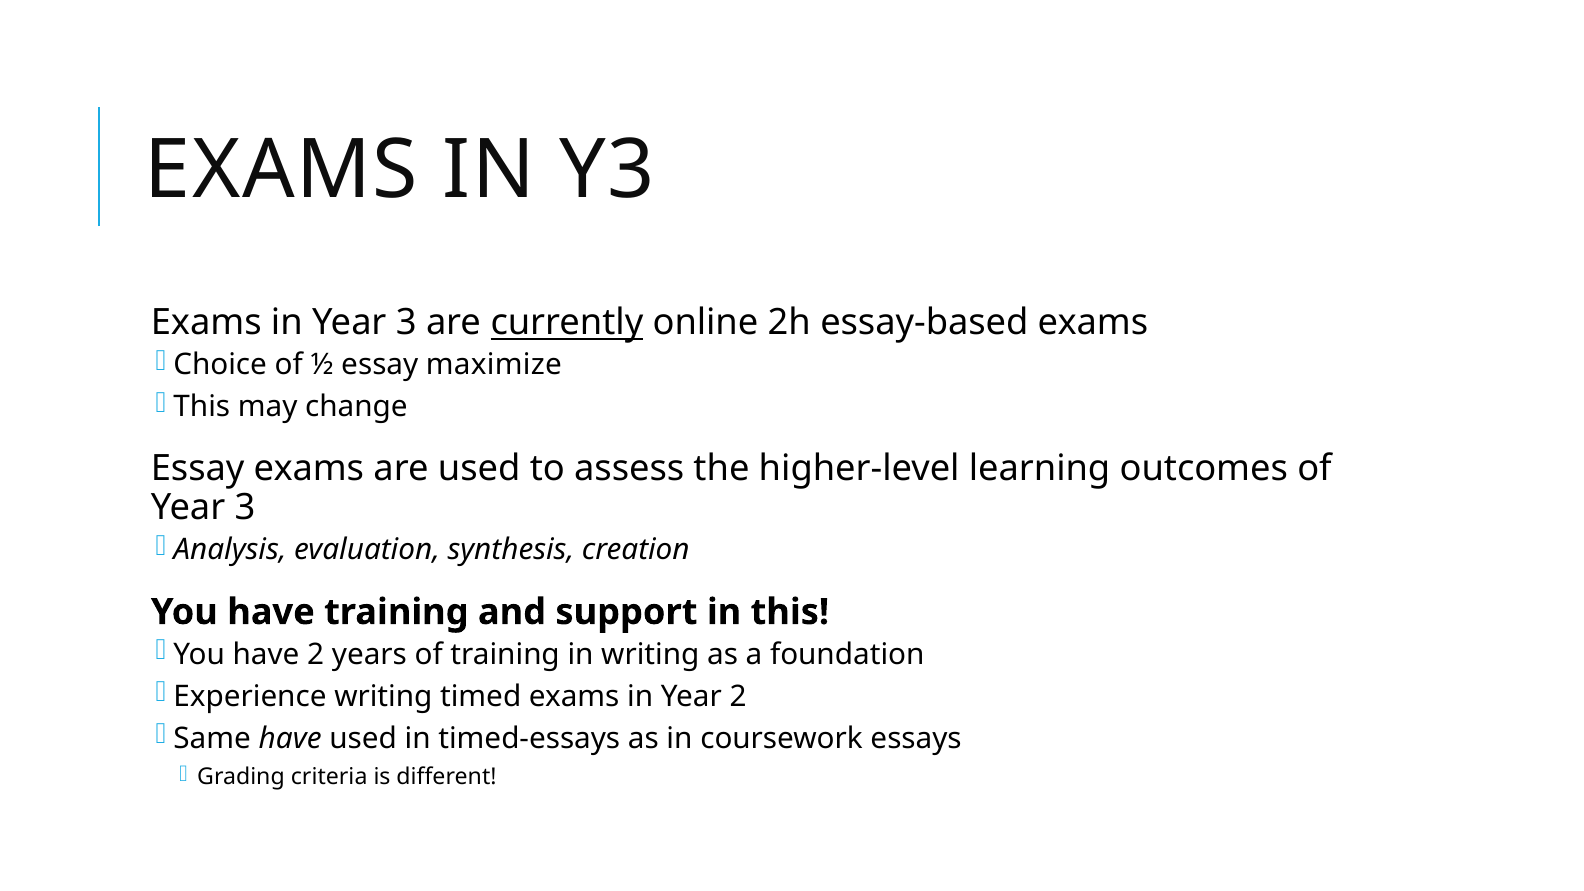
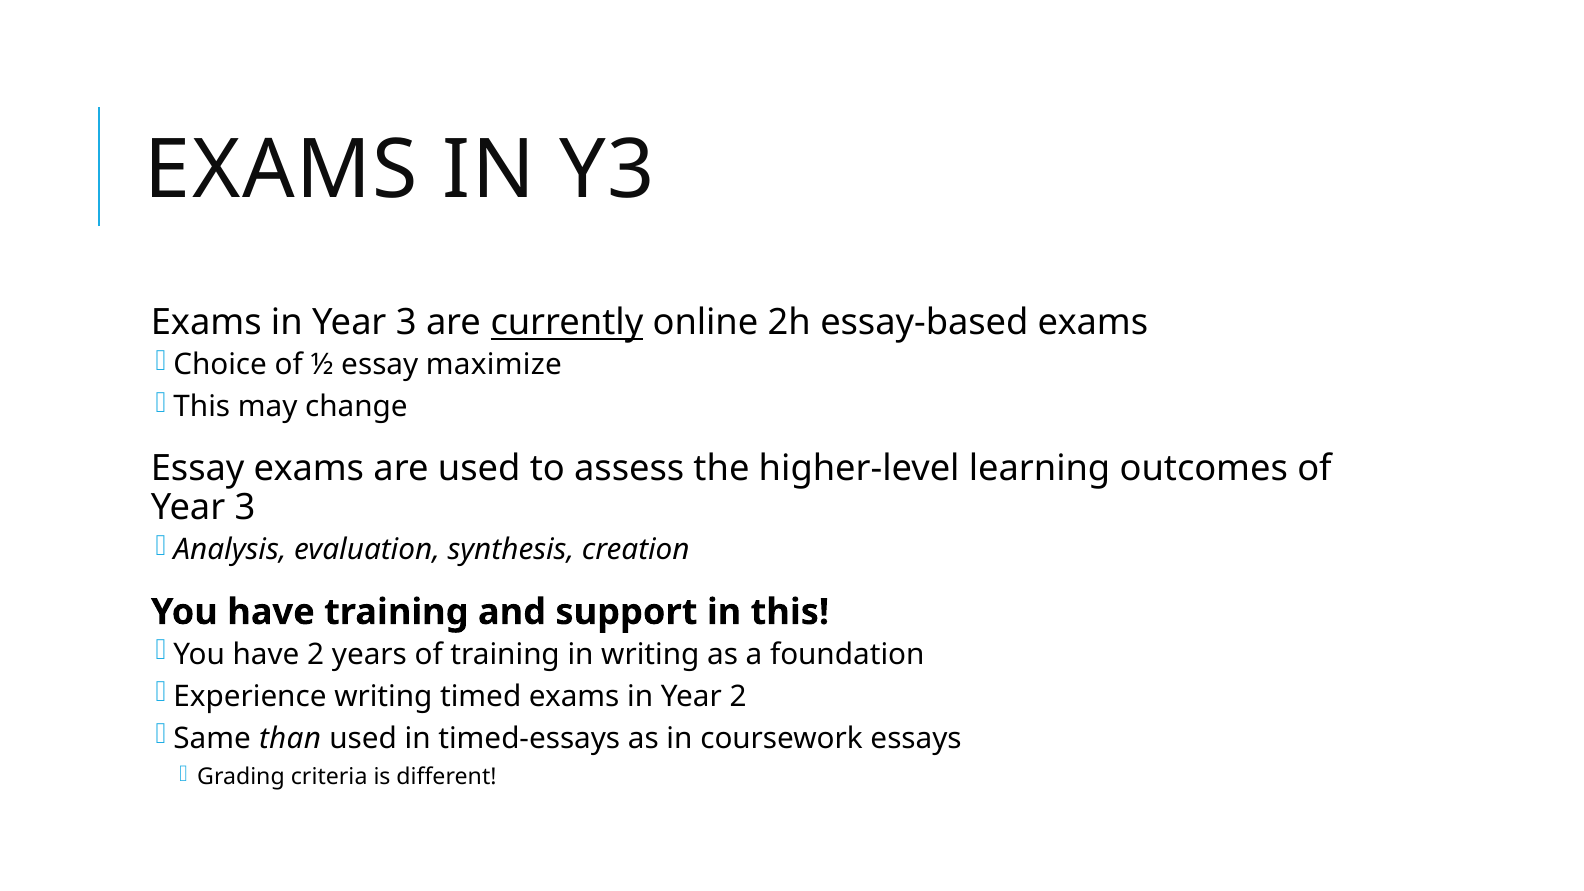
Same have: have -> than (290, 738)
